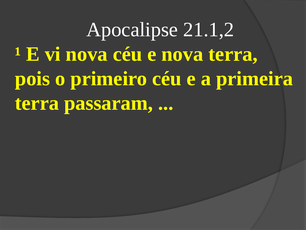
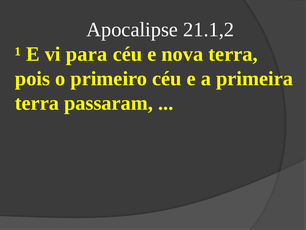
vi nova: nova -> para (87, 54)
